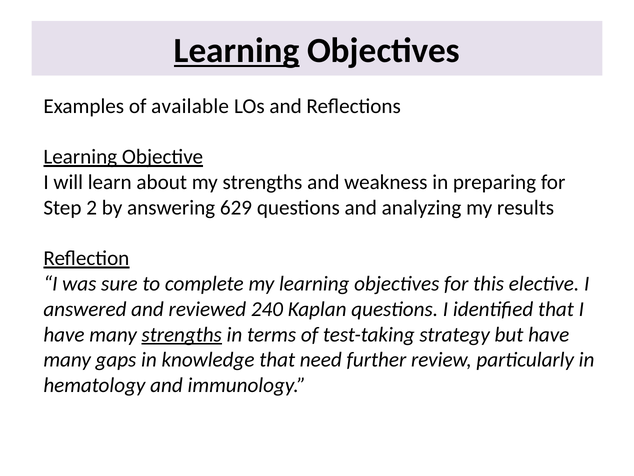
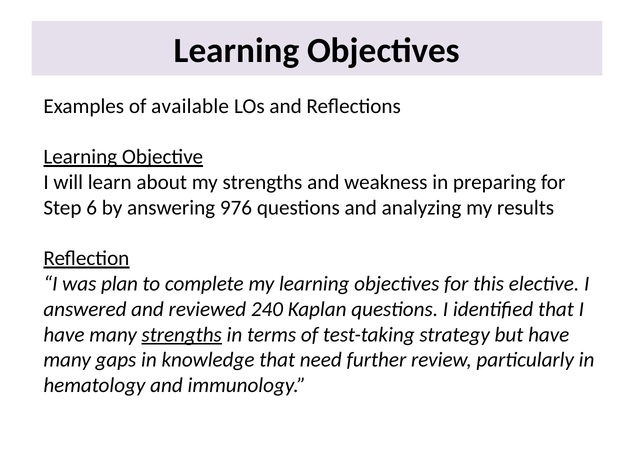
Learning underline: present -> none (237, 51)
2: 2 -> 6 (92, 207)
629: 629 -> 976 (236, 207)
sure: sure -> plan (120, 283)
